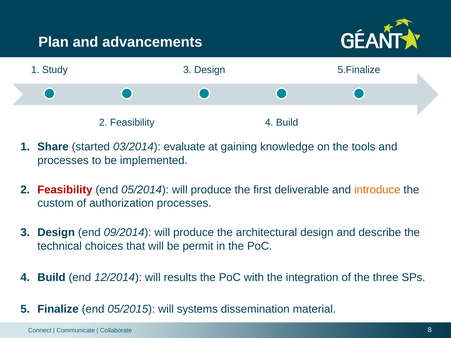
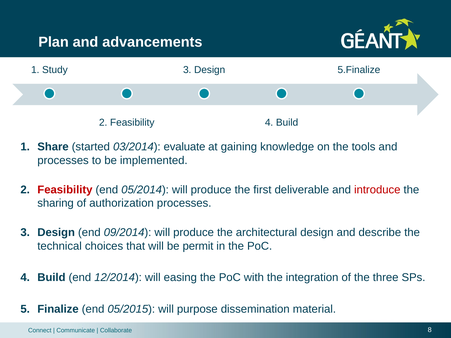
introduce colour: orange -> red (377, 190)
custom: custom -> sharing (56, 203)
results: results -> easing (180, 278)
systems: systems -> purpose (197, 309)
